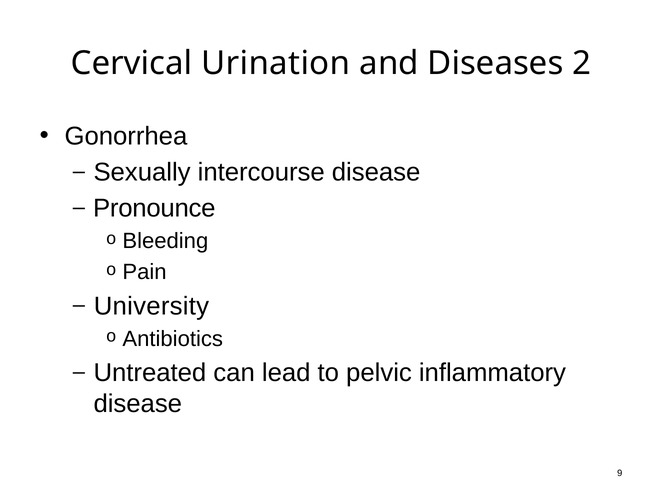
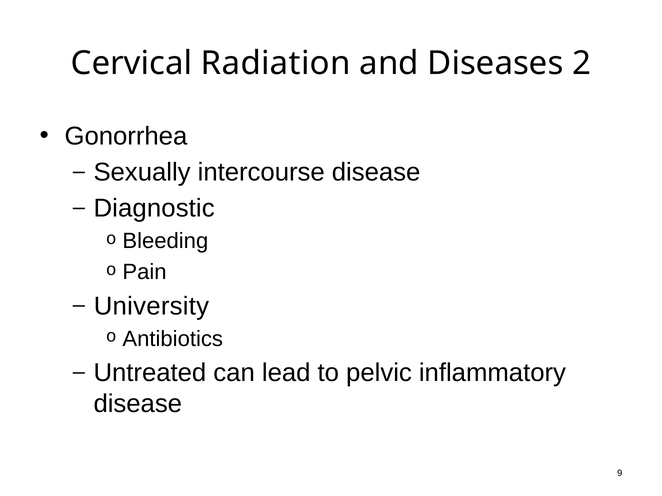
Urination: Urination -> Radiation (276, 64)
Pronounce: Pronounce -> Diagnostic (154, 209)
